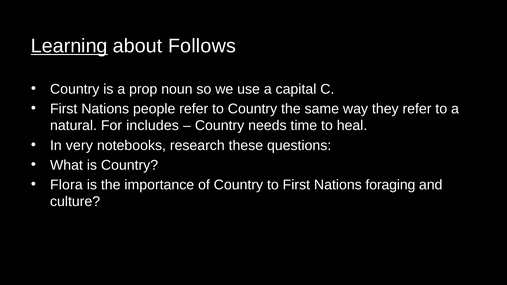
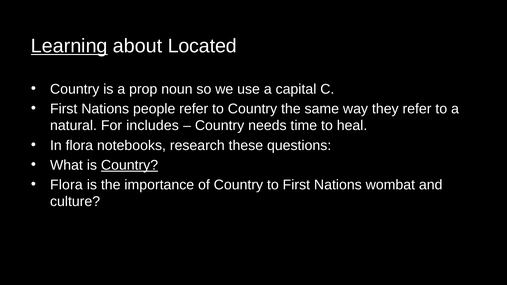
Follows: Follows -> Located (202, 46)
In very: very -> flora (79, 145)
Country underline: none -> present (130, 165)
foraging: foraging -> wombat (390, 185)
